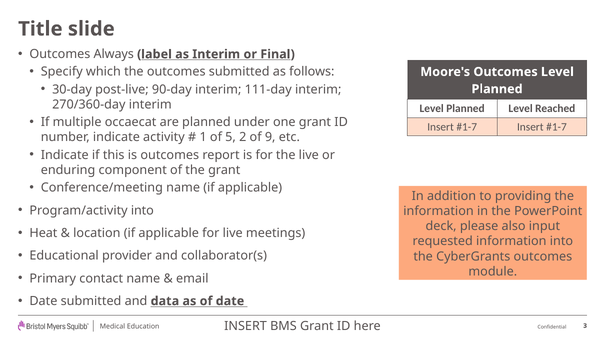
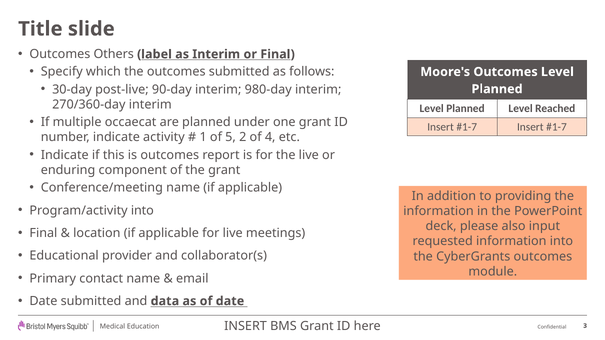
Always: Always -> Others (114, 54)
111-day: 111-day -> 980-day (268, 90)
9: 9 -> 4 (270, 137)
Heat: Heat -> Final (43, 233)
